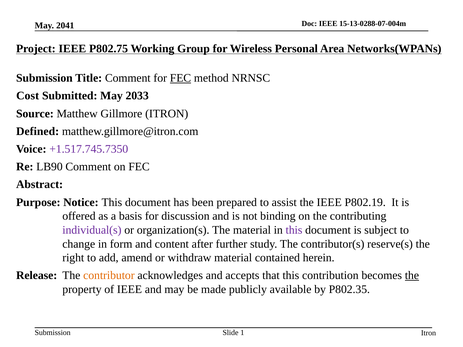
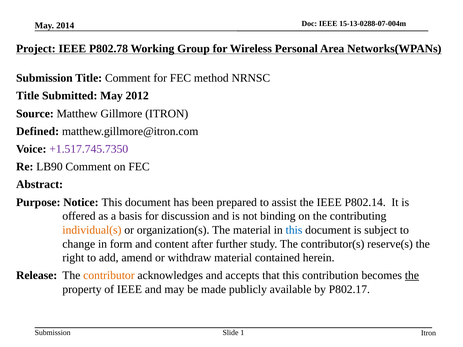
2041: 2041 -> 2014 (65, 25)
P802.75: P802.75 -> P802.78 (109, 49)
FEC underline: present -> none (181, 78)
Cost: Cost -> Title (28, 96)
2033: 2033 -> 2012 (137, 96)
P802.19: P802.19 -> P802.14 (365, 202)
individual(s colour: purple -> orange (92, 230)
this colour: purple -> blue (294, 230)
P802.35: P802.35 -> P802.17 (349, 290)
